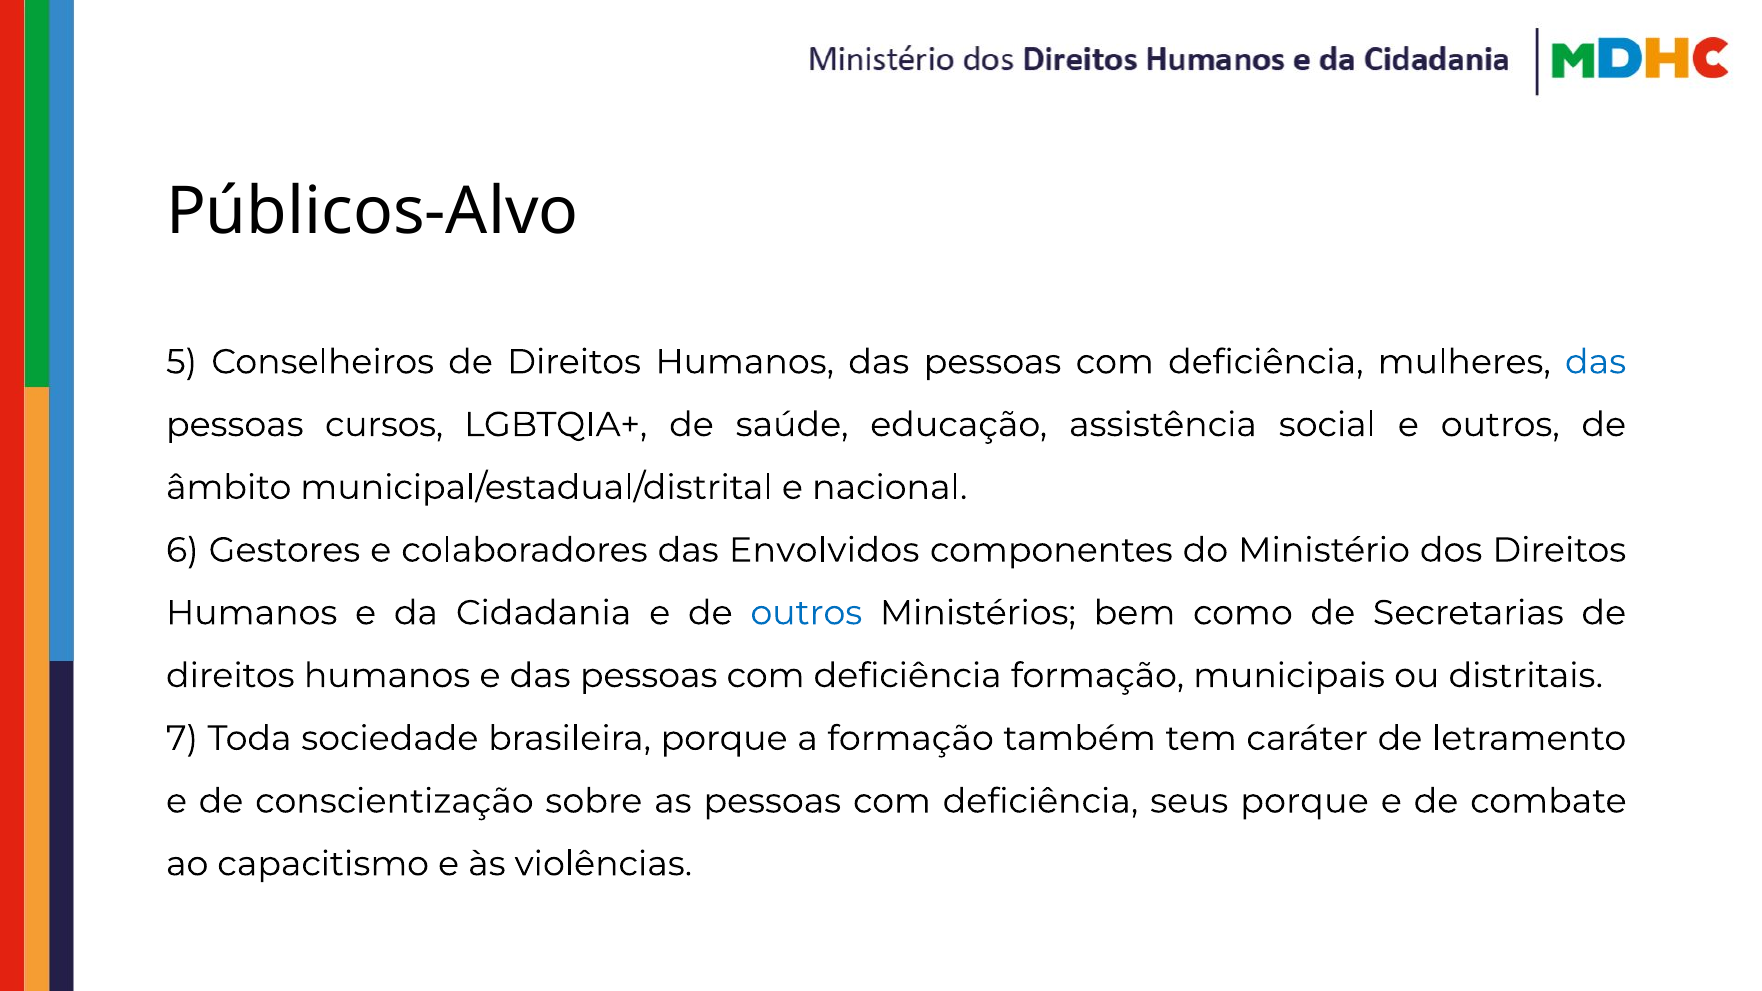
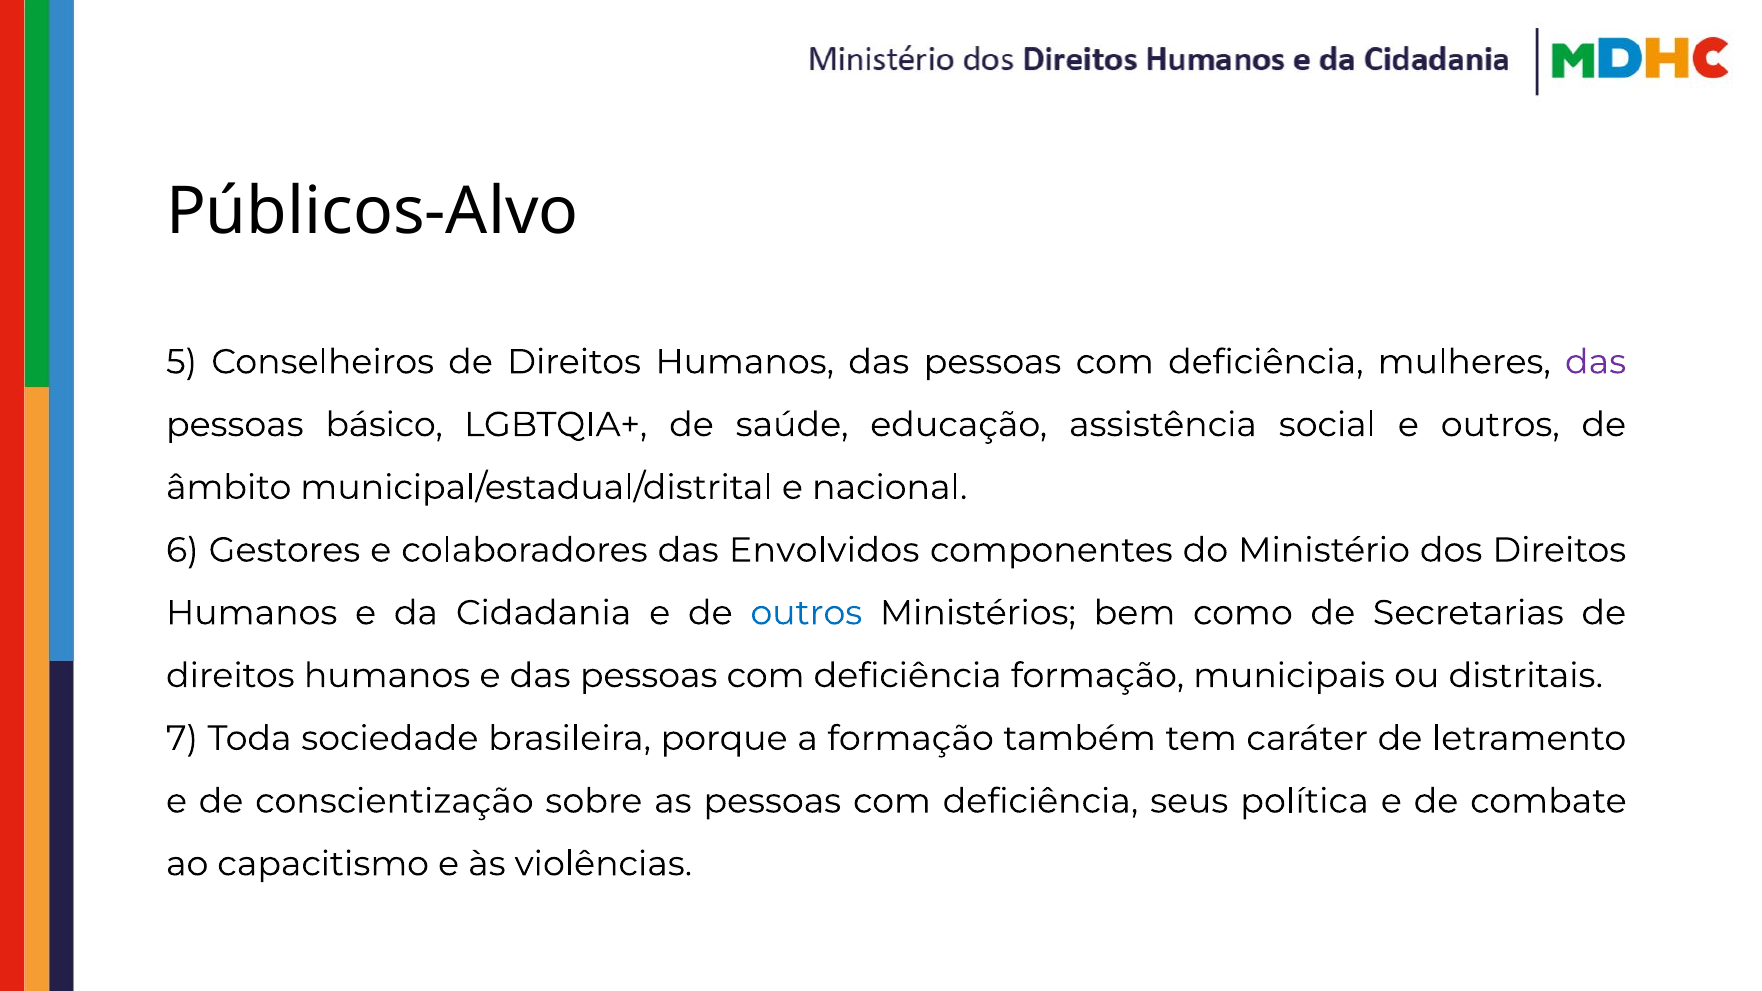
das colour: blue -> purple (1596, 362)
cursos: cursos -> básico (384, 425)
seus porque: porque -> política (1305, 801)
